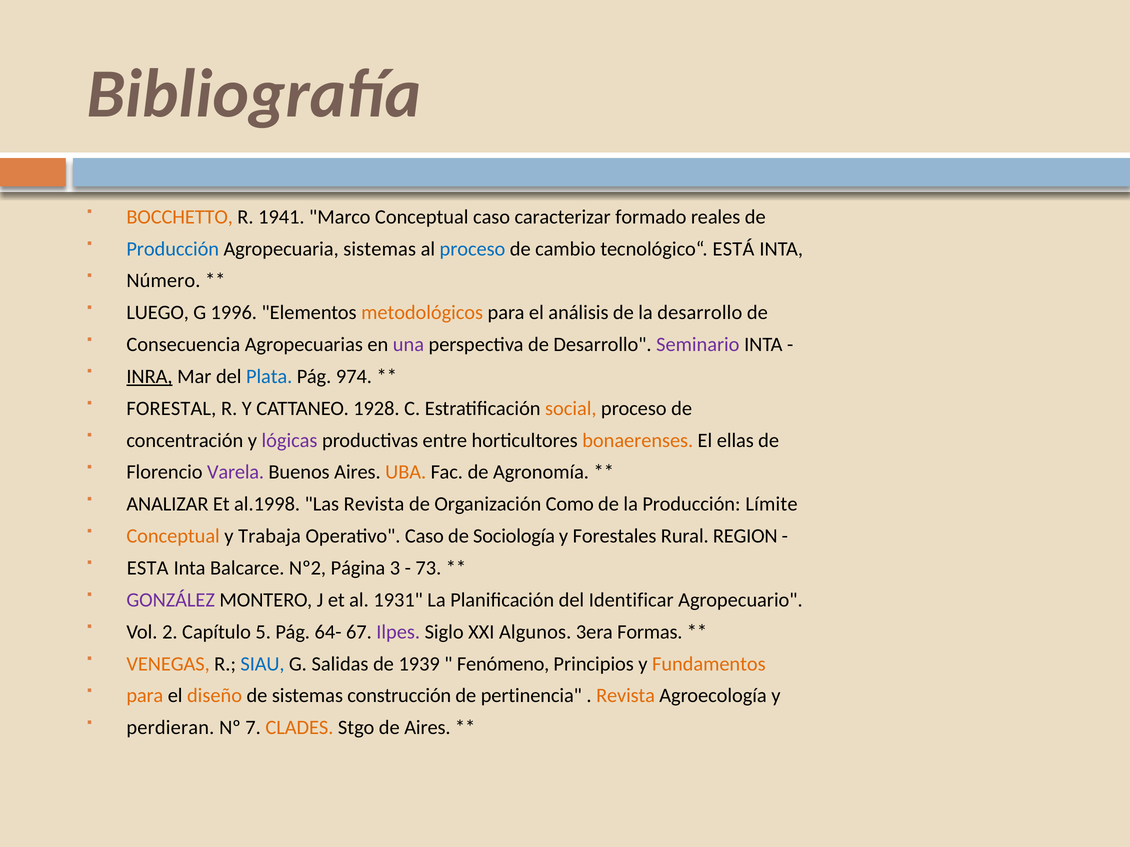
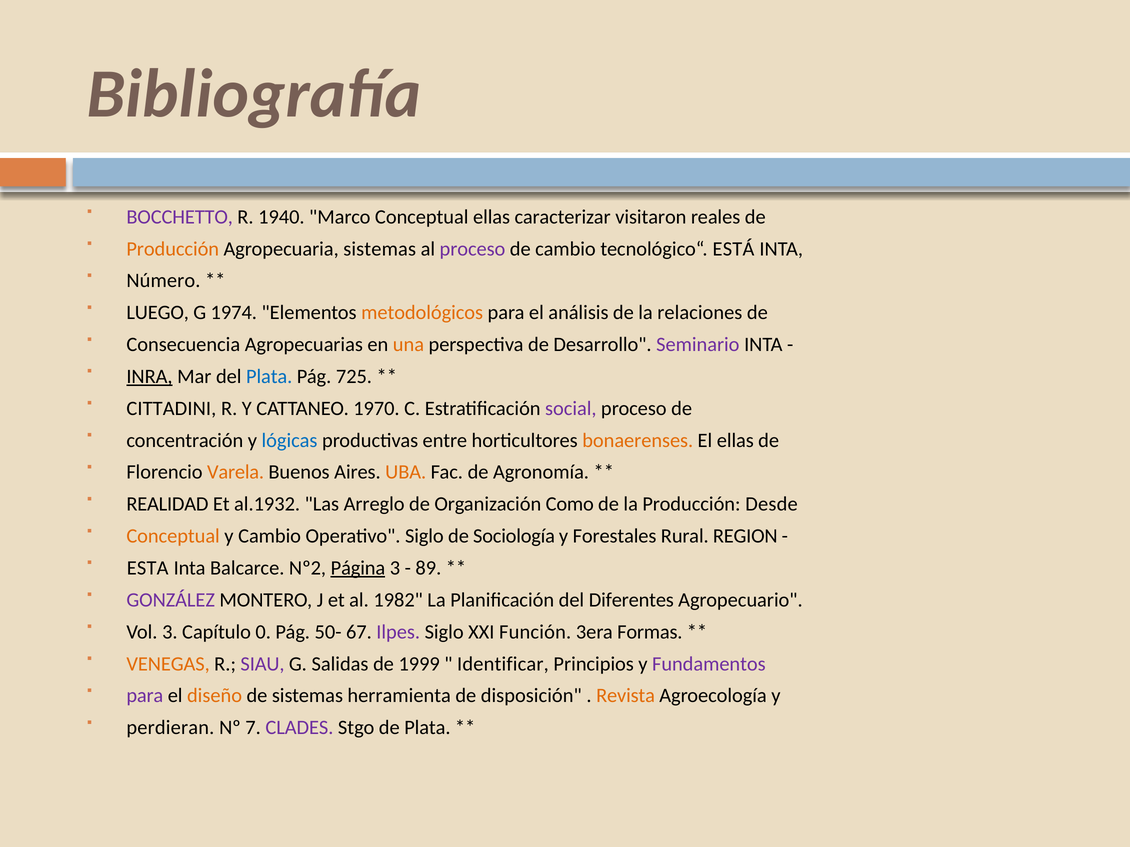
BOCCHETTO colour: orange -> purple (180, 217)
1941: 1941 -> 1940 (281, 217)
Conceptual caso: caso -> ellas (492, 217)
formado: formado -> visitaron (651, 217)
Producción colour: blue -> orange (173, 249)
proceso colour: blue -> purple (472, 249)
1996: 1996 -> 1974 (234, 313)
la desarrollo: desarrollo -> relaciones (700, 313)
una colour: purple -> orange (408, 345)
974: 974 -> 725 (354, 377)
FORESTAL: FORESTAL -> CITTADINI (171, 409)
1928: 1928 -> 1970 (376, 409)
social colour: orange -> purple (571, 409)
lógicas colour: purple -> blue (290, 441)
Varela colour: purple -> orange (236, 473)
ANALIZAR: ANALIZAR -> REALIDAD (167, 504)
al.1998: al.1998 -> al.1932 (267, 504)
Las Revista: Revista -> Arreglo (374, 504)
Límite: Límite -> Desde (772, 504)
y Trabaja: Trabaja -> Cambio (270, 536)
Operativo Caso: Caso -> Siglo (424, 536)
Página underline: none -> present (358, 568)
73: 73 -> 89 (428, 568)
1931: 1931 -> 1982 (398, 600)
Identificar: Identificar -> Diferentes (631, 600)
Vol 2: 2 -> 3 (170, 632)
5: 5 -> 0 (263, 632)
64-: 64- -> 50- (328, 632)
Algunos: Algunos -> Función (535, 632)
SIAU colour: blue -> purple (263, 664)
1939: 1939 -> 1999 (419, 664)
Fenómeno: Fenómeno -> Identificar (503, 664)
Fundamentos colour: orange -> purple (709, 664)
para colour: orange -> purple (145, 696)
construcción: construcción -> herramienta (399, 696)
pertinencia: pertinencia -> disposición (531, 696)
CLADES colour: orange -> purple (299, 728)
de Aires: Aires -> Plata (427, 728)
